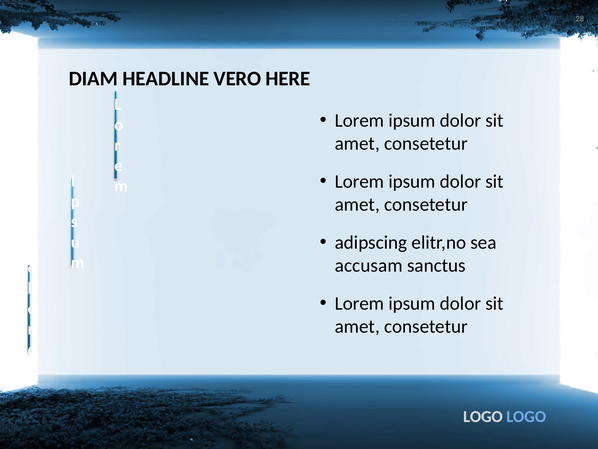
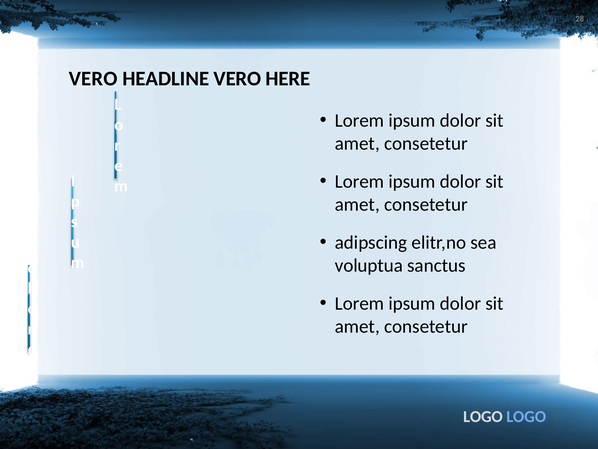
DIAM: DIAM -> VERO (93, 79)
accusam: accusam -> voluptua (369, 265)
